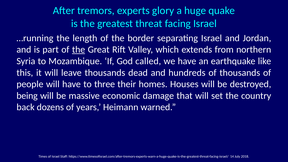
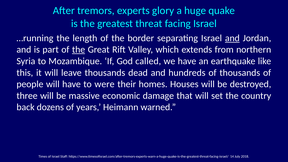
and underline: none -> present (232, 38)
three: three -> were (104, 84)
being: being -> three (27, 96)
